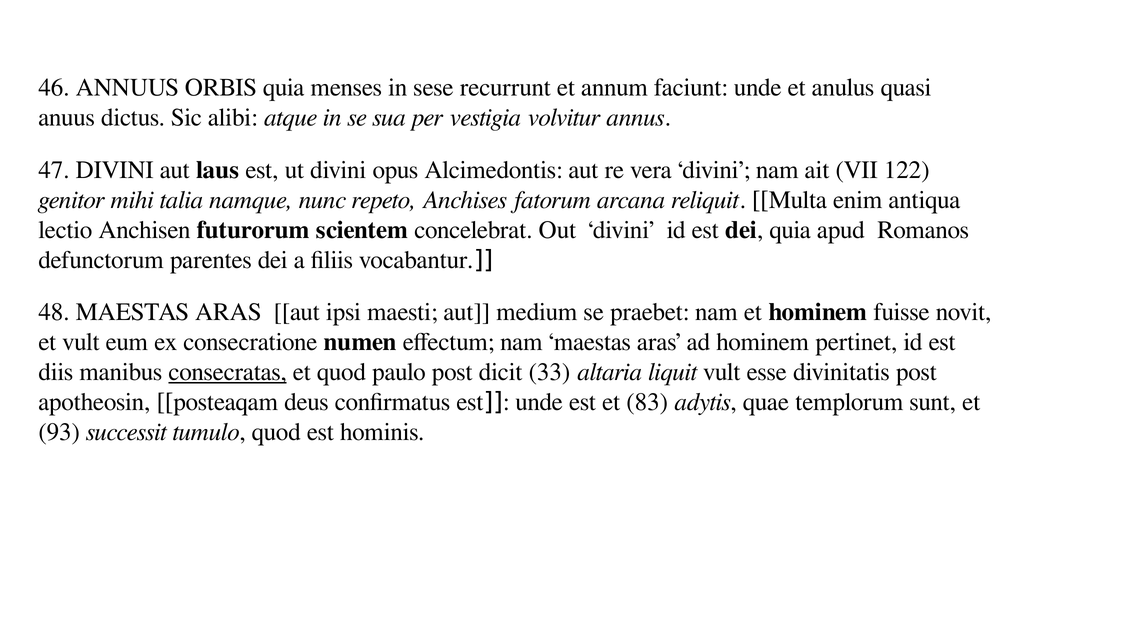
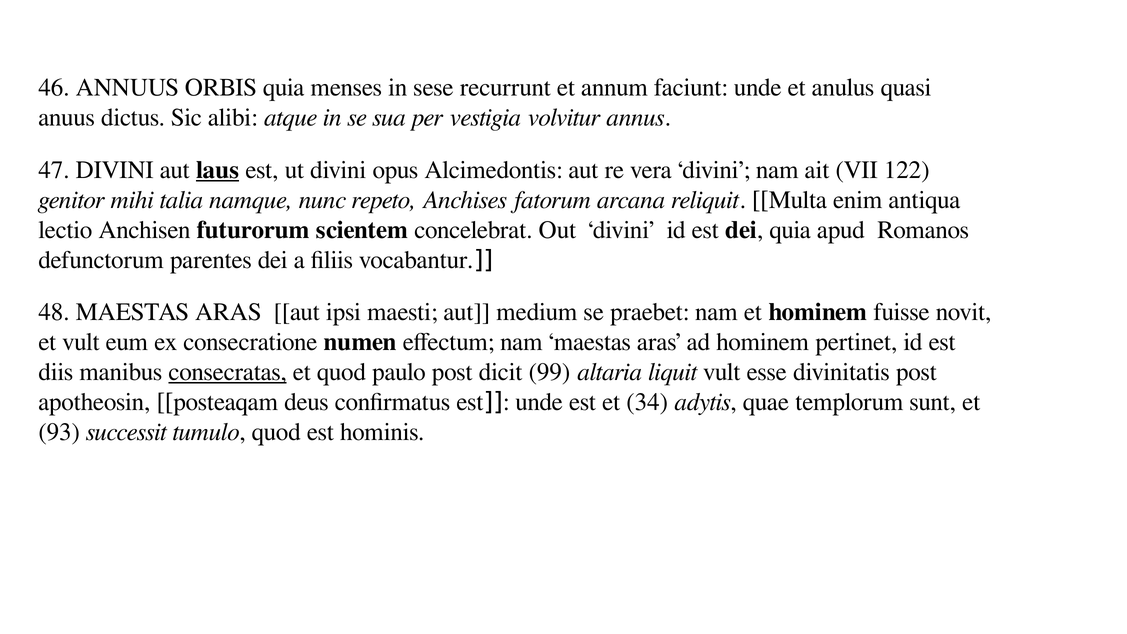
laus underline: none -> present (218, 170)
33: 33 -> 99 (549, 372)
83: 83 -> 34 (647, 402)
